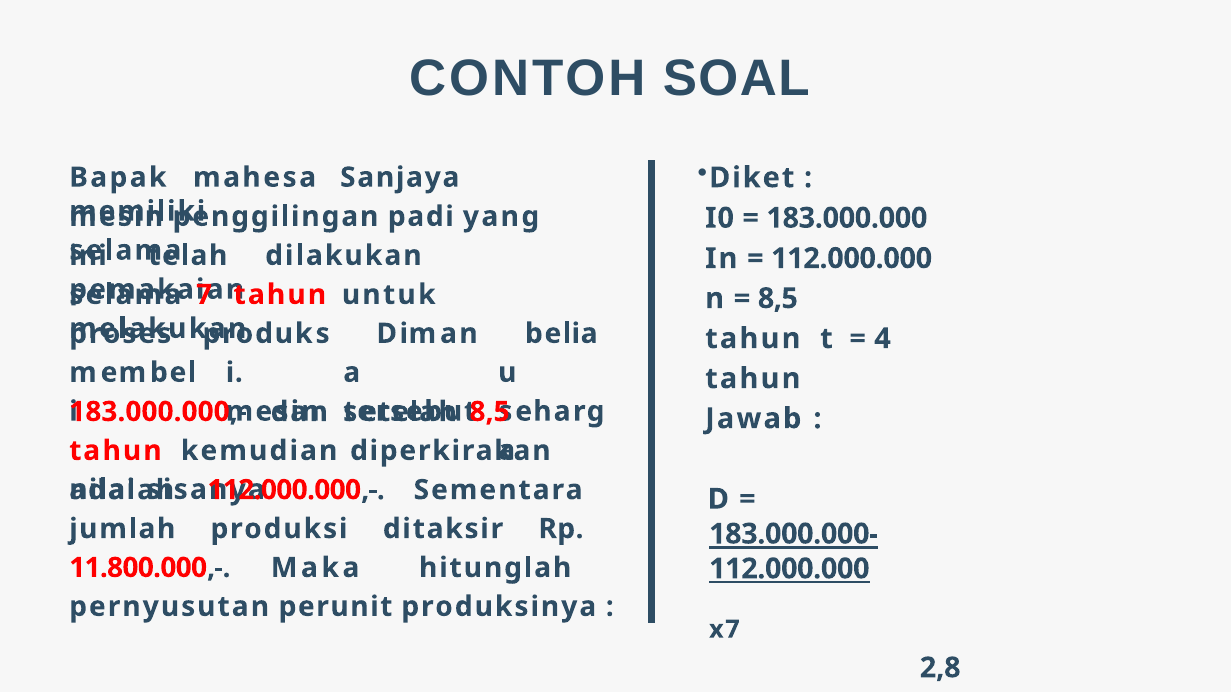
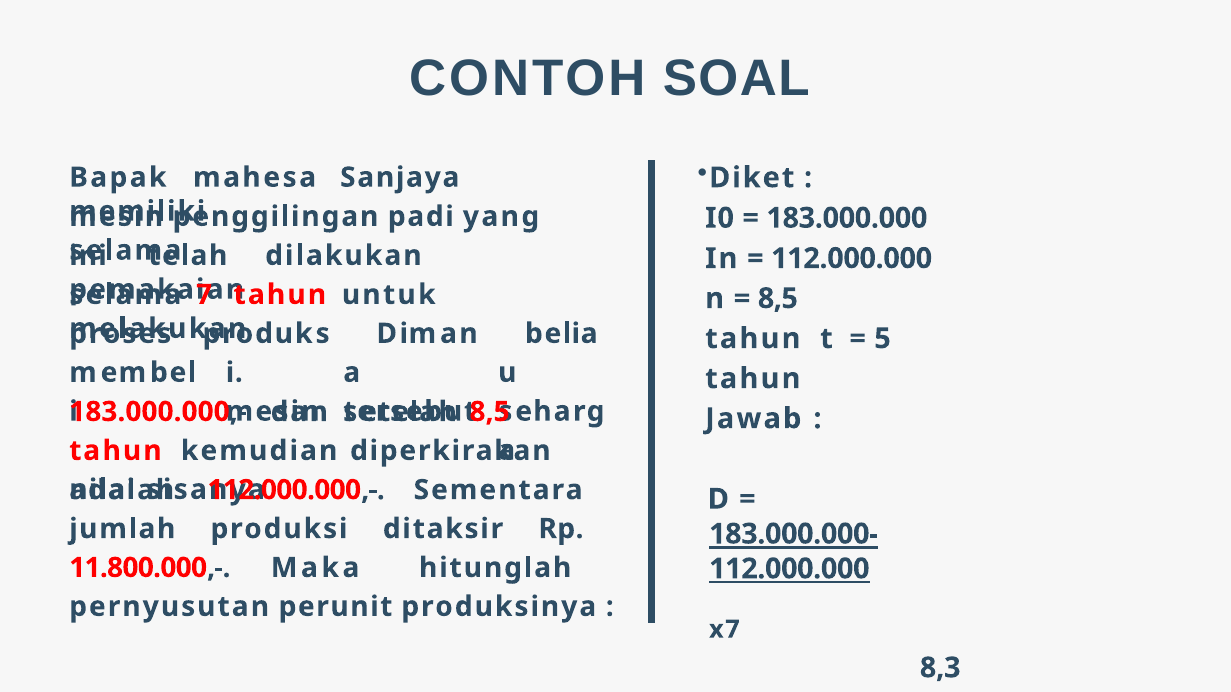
4: 4 -> 5 (883, 339)
2,8: 2,8 -> 8,3 (940, 668)
